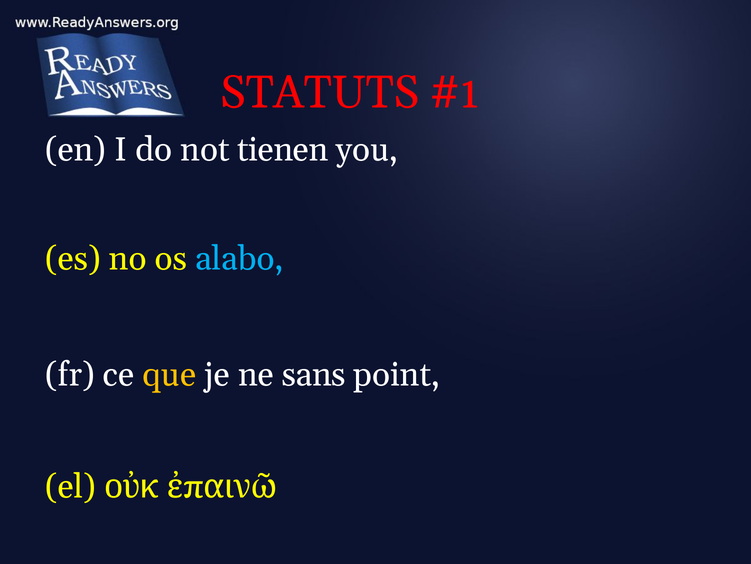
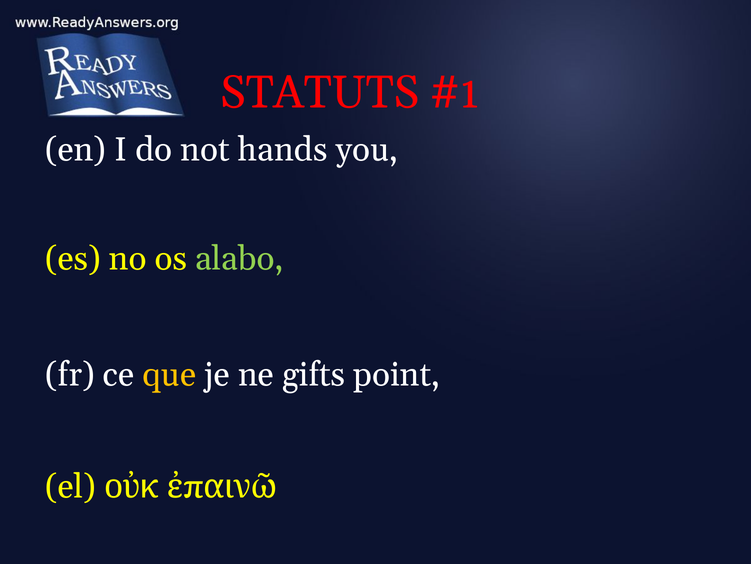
tienen: tienen -> hands (283, 150)
alabo colour: light blue -> light green (239, 258)
sans: sans -> gifts (314, 374)
